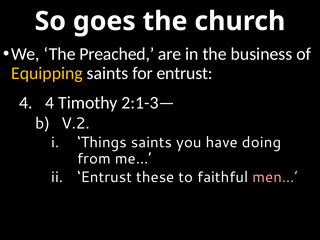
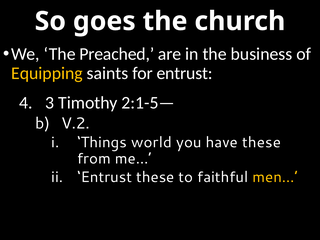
4: 4 -> 3 (50, 103)
2:1-3—: 2:1-3— -> 2:1-5— (148, 103)
Things saints: saints -> world (151, 142)
have doing: doing -> these (262, 142)
men… colour: pink -> yellow (275, 177)
